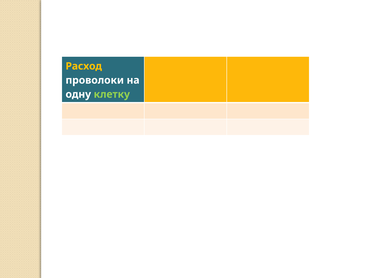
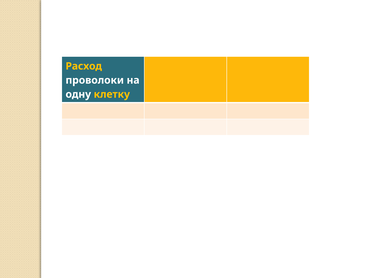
клетку colour: light green -> yellow (112, 94)
